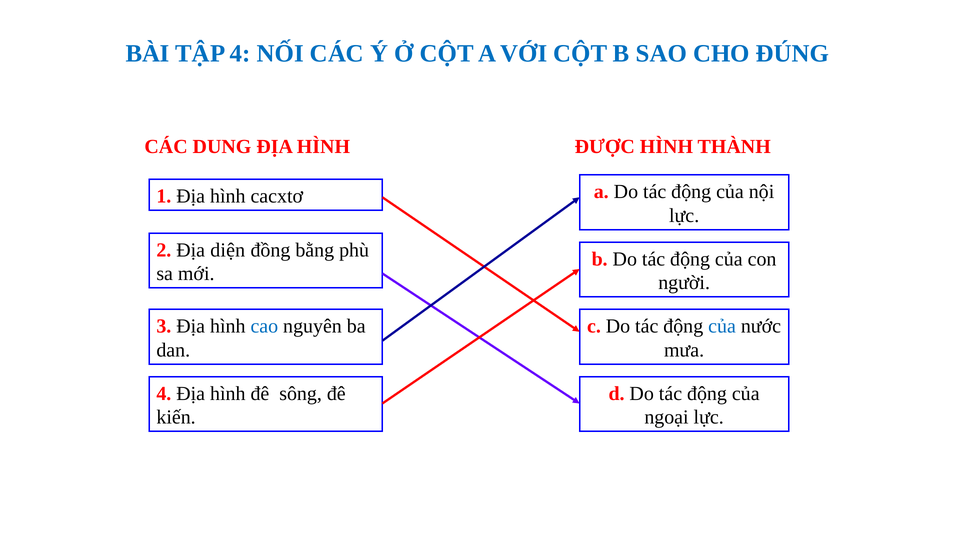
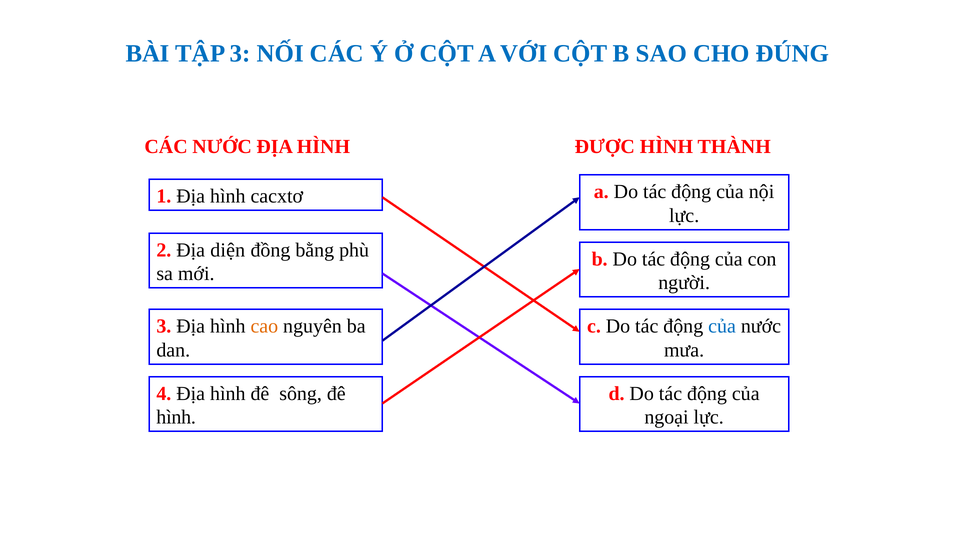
TẬP 4: 4 -> 3 (240, 54)
CÁC DUNG: DUNG -> NƯỚC (222, 147)
cao colour: blue -> orange (264, 326)
kiến: kiến -> hình (176, 417)
